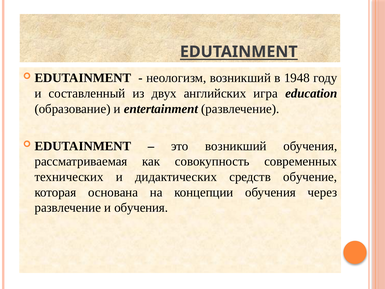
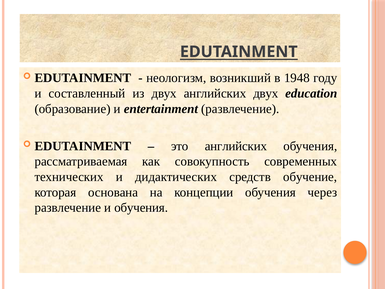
английских игра: игра -> двух (266, 93)
это возникший: возникший -> английских (236, 146)
